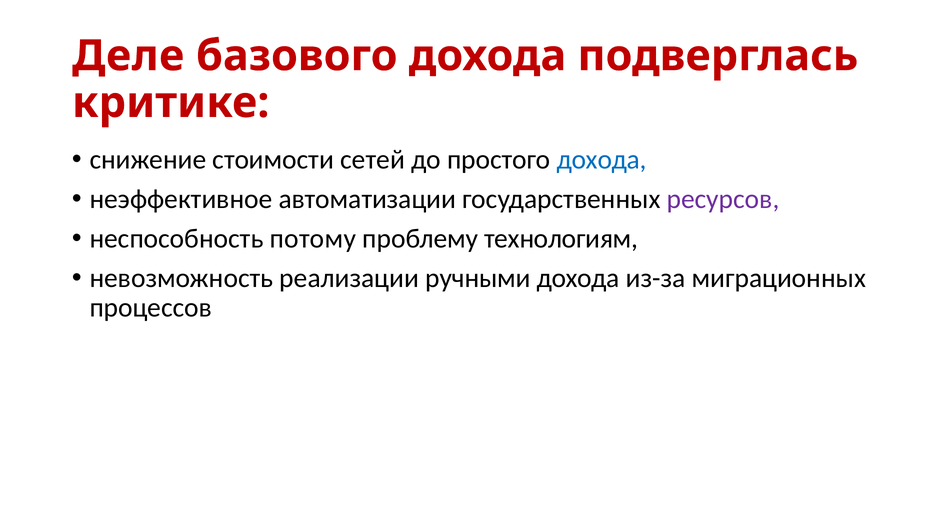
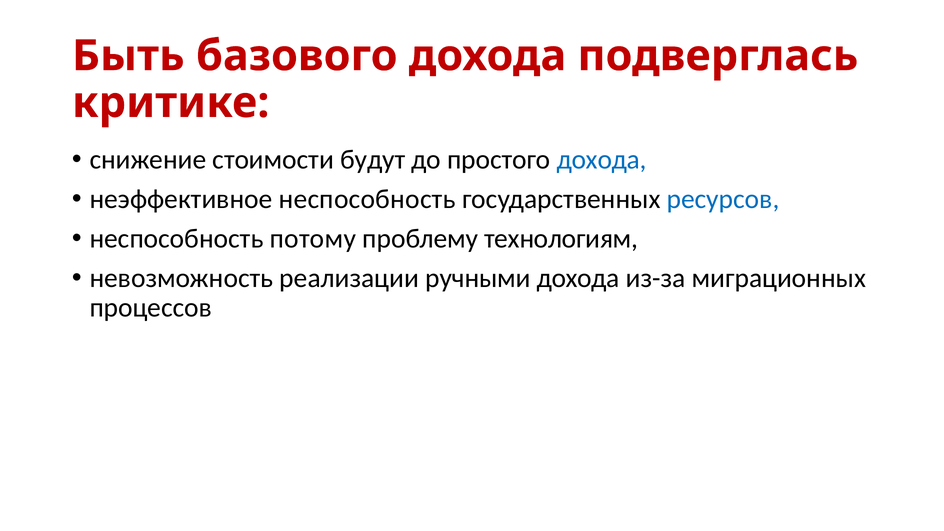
Деле: Деле -> Быть (128, 56)
сетей: сетей -> будут (373, 160)
неэффективное автоматизации: автоматизации -> неспособность (367, 199)
ресурсов colour: purple -> blue (723, 199)
